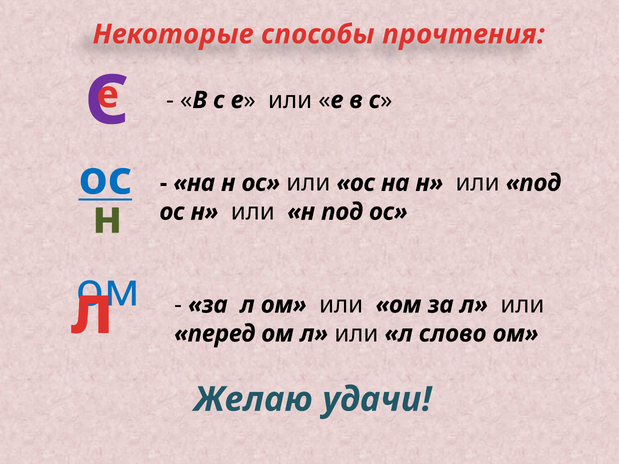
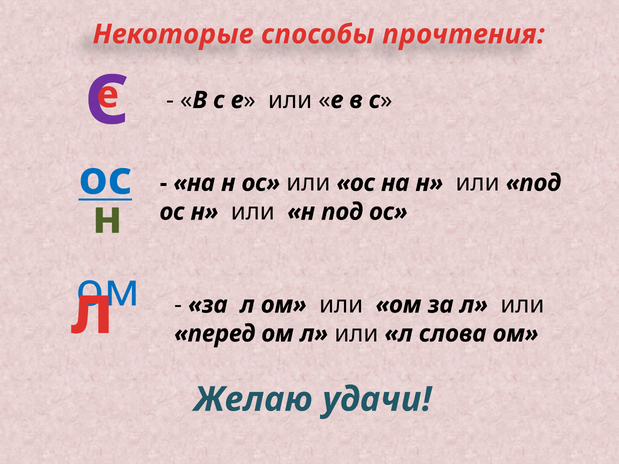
слово: слово -> слова (453, 334)
